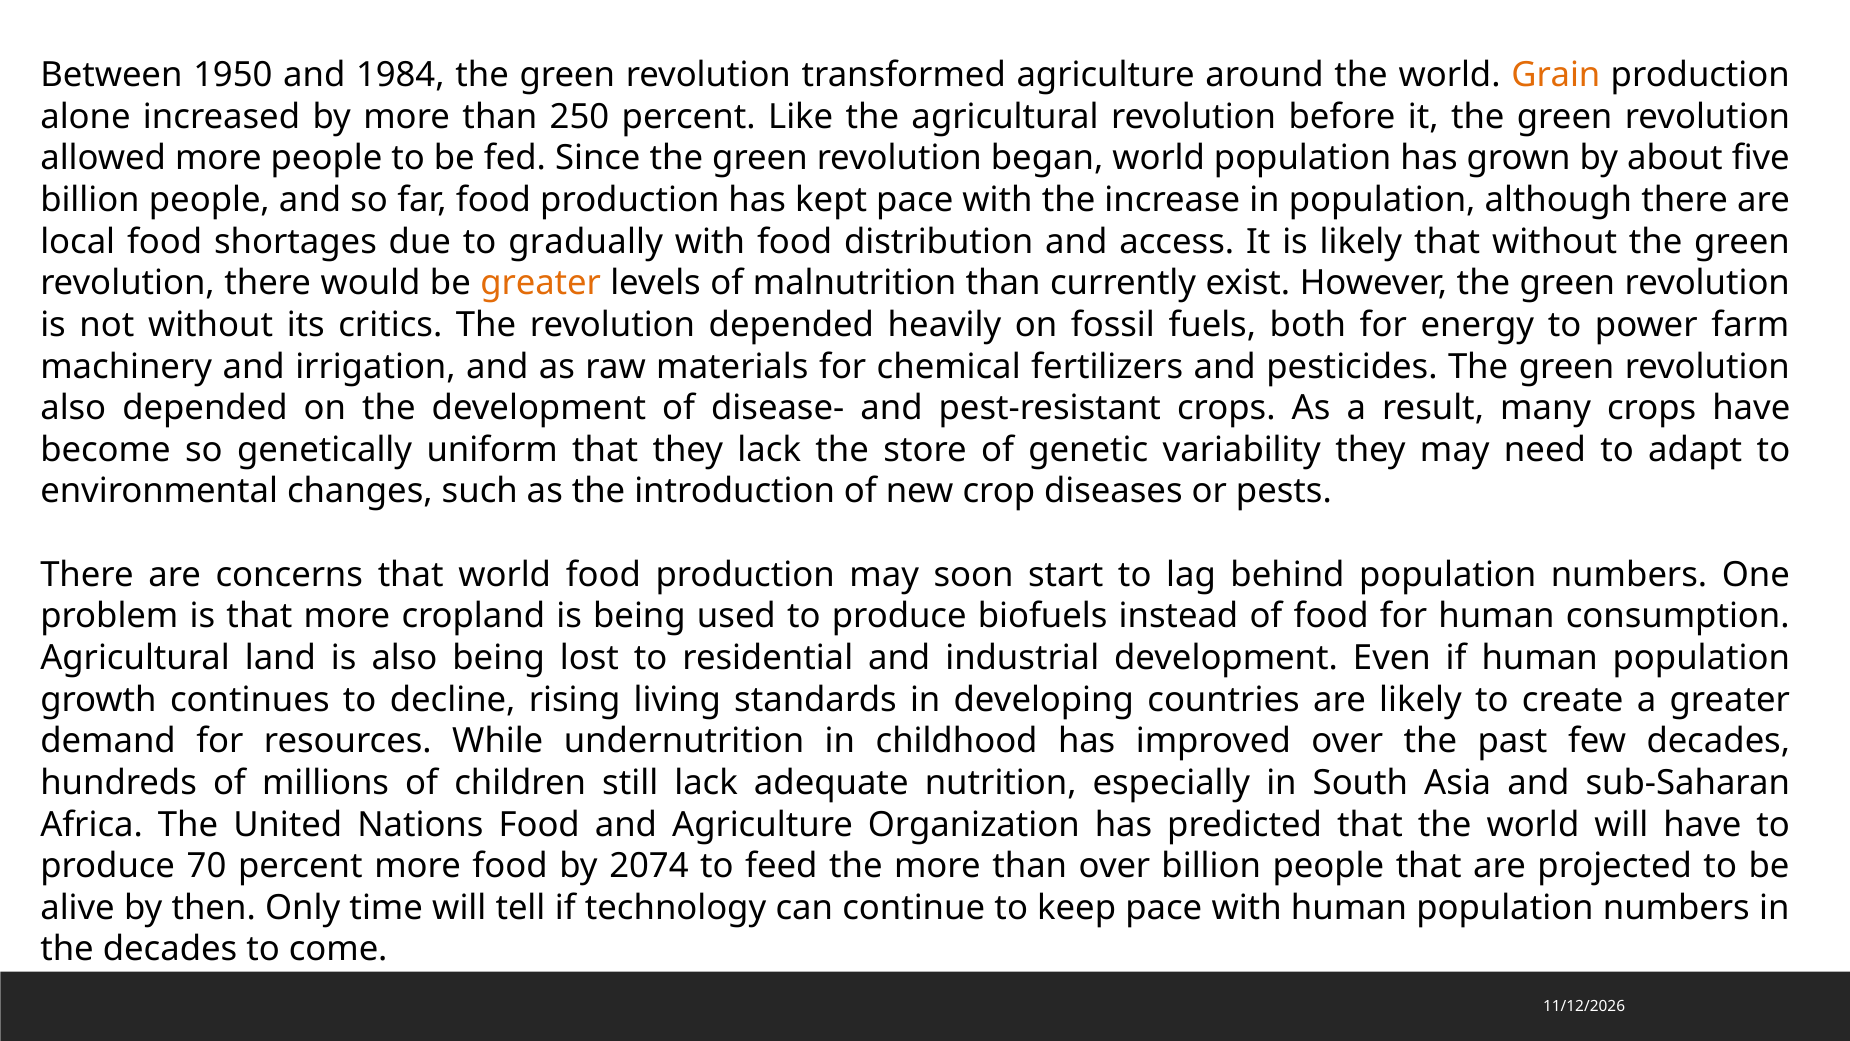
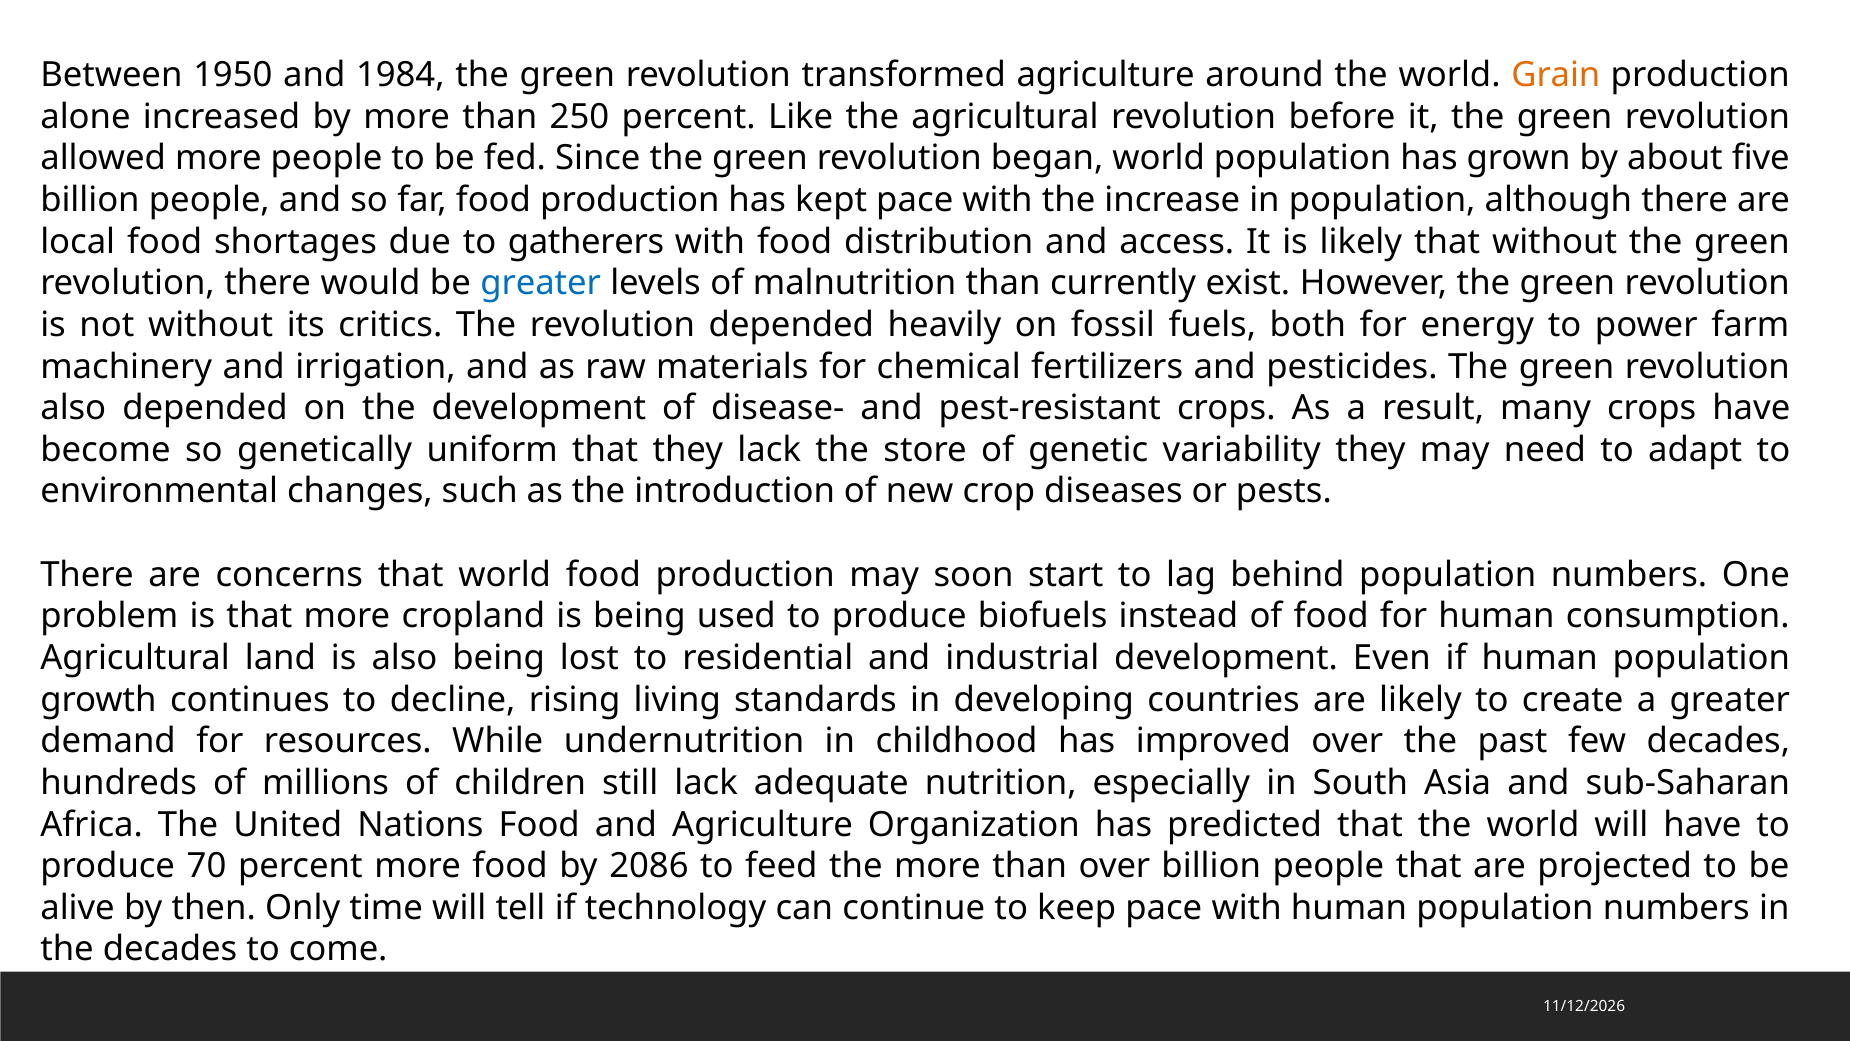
gradually: gradually -> gatherers (586, 242)
greater colour: orange -> blue (541, 283)
2074: 2074 -> 2086 (649, 866)
